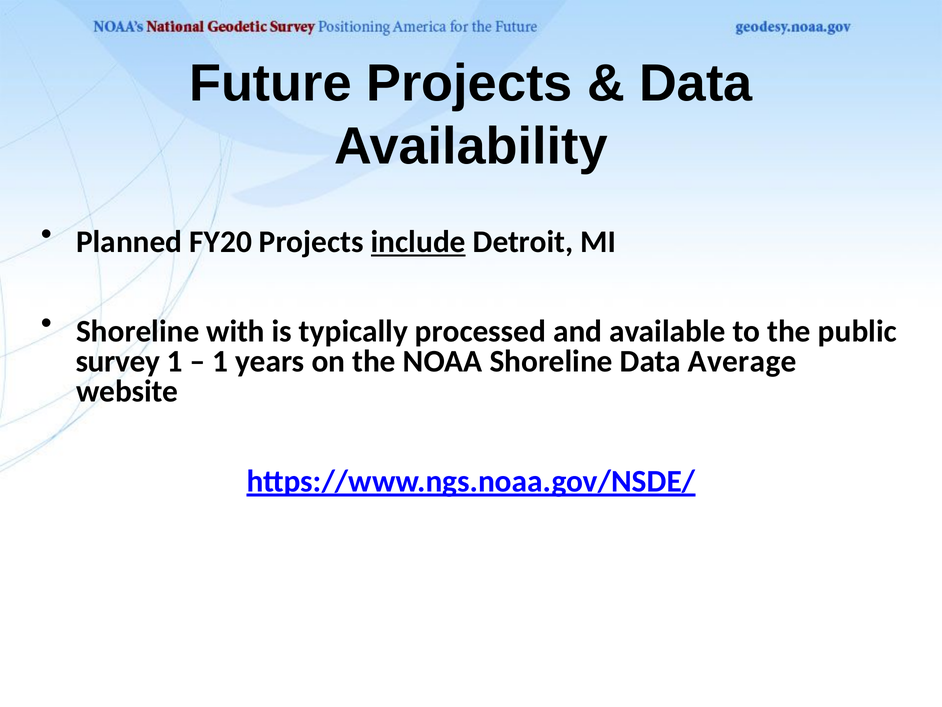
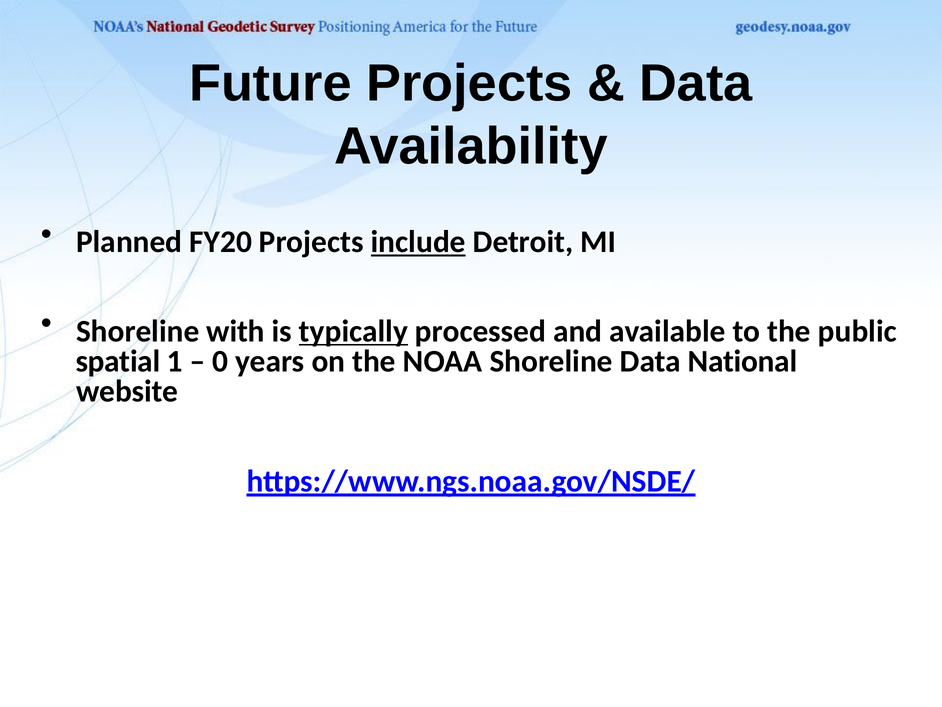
typically underline: none -> present (353, 331)
survey: survey -> spatial (118, 361)
1: 1 -> 0 (220, 361)
Average: Average -> National (743, 361)
